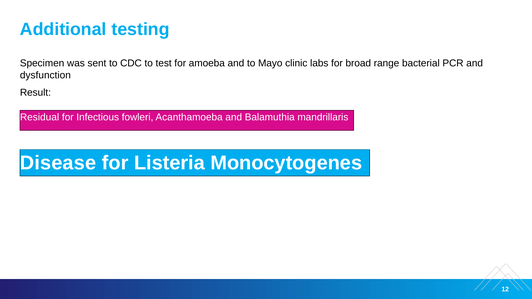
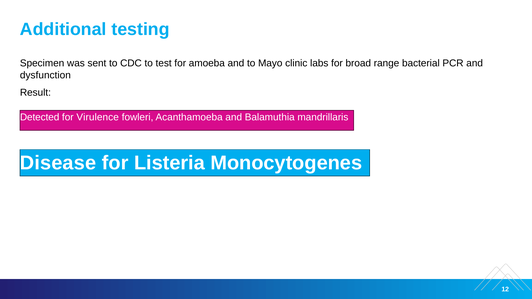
Residual: Residual -> Detected (40, 117)
Infectious: Infectious -> Virulence (98, 117)
